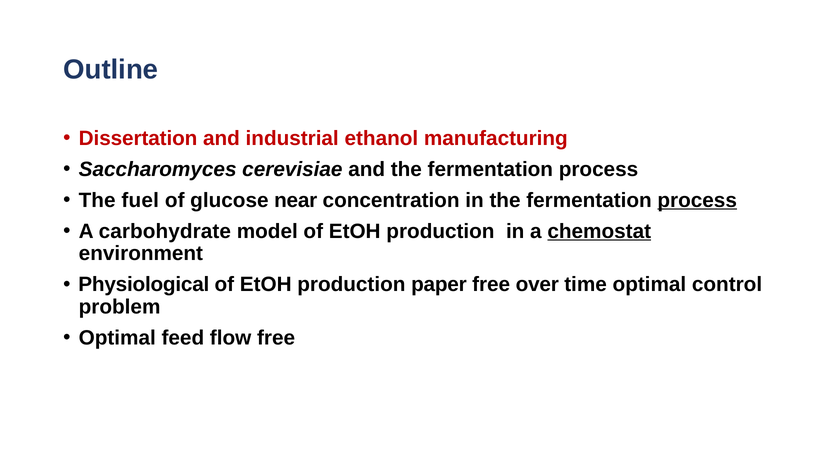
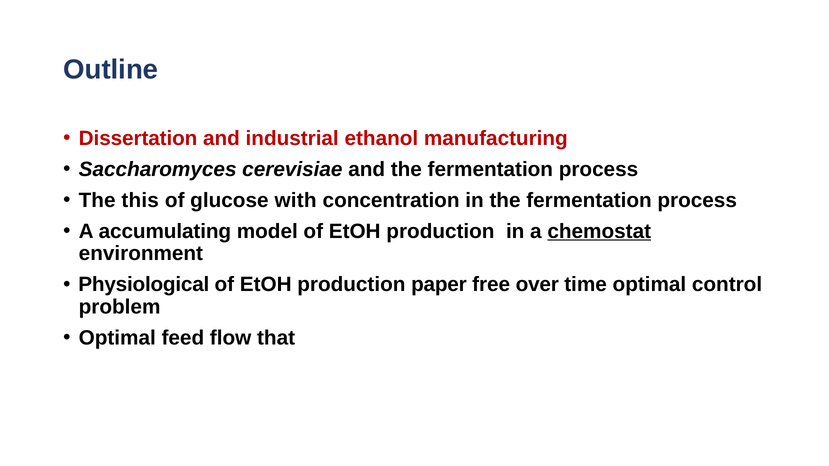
fuel: fuel -> this (140, 200)
near: near -> with (296, 200)
process underline: present -> none (697, 200)
carbohydrate: carbohydrate -> accumulating (165, 231)
flow free: free -> that (276, 338)
